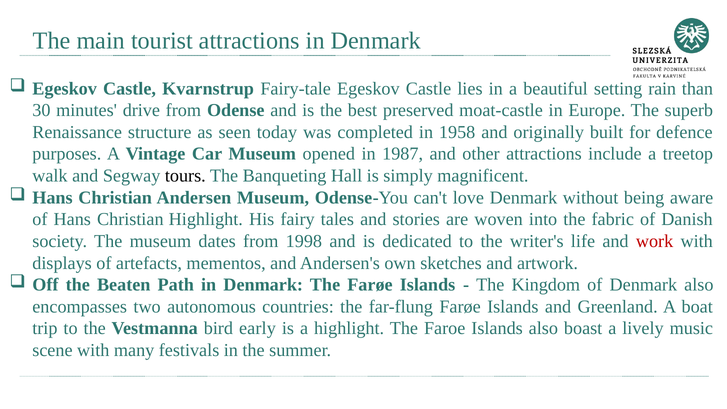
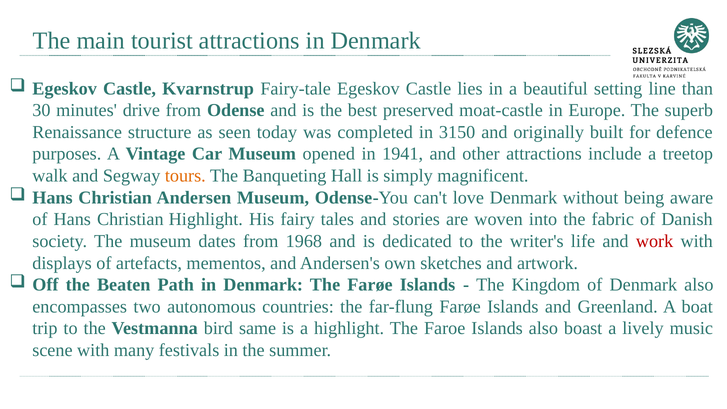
rain: rain -> line (662, 89)
1958: 1958 -> 3150 (457, 132)
1987: 1987 -> 1941 (403, 154)
tours colour: black -> orange (185, 176)
1998: 1998 -> 1968 (304, 241)
early: early -> same (258, 328)
